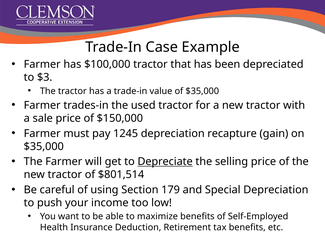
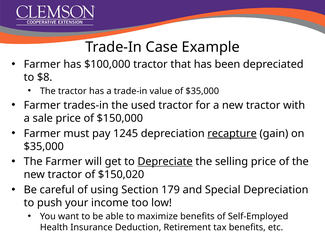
$3: $3 -> $8 (45, 77)
recapture underline: none -> present (232, 133)
$801,514: $801,514 -> $150,020 (121, 174)
